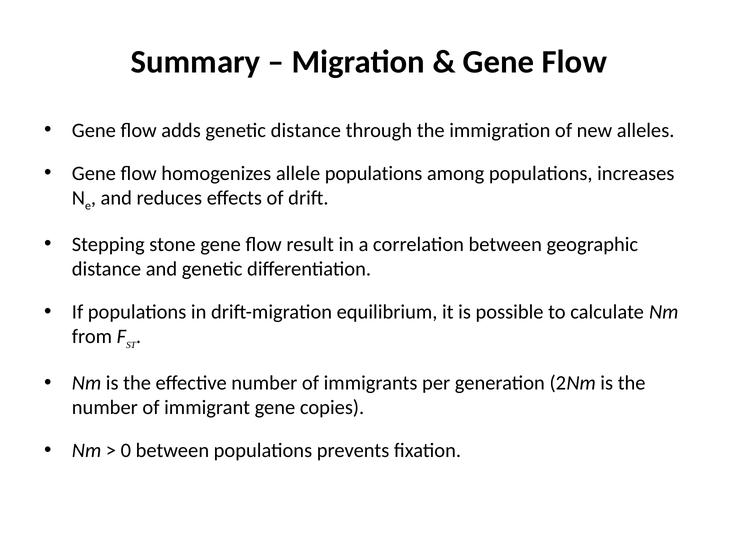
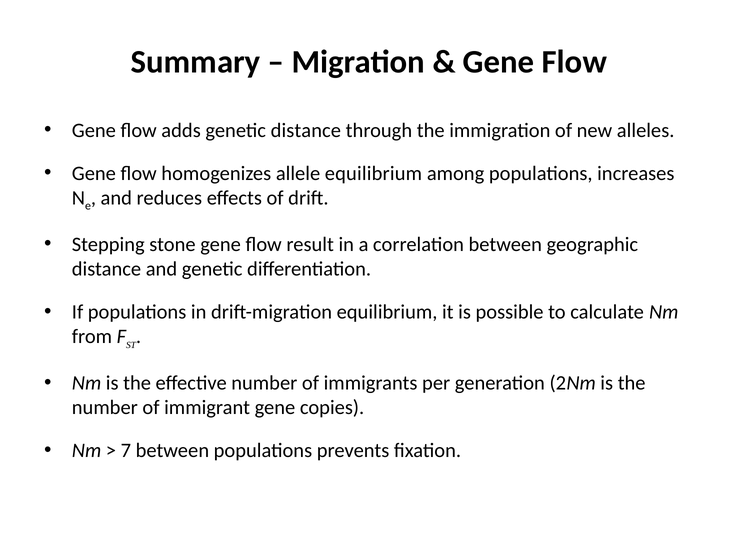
allele populations: populations -> equilibrium (373, 173)
0: 0 -> 7 (126, 450)
